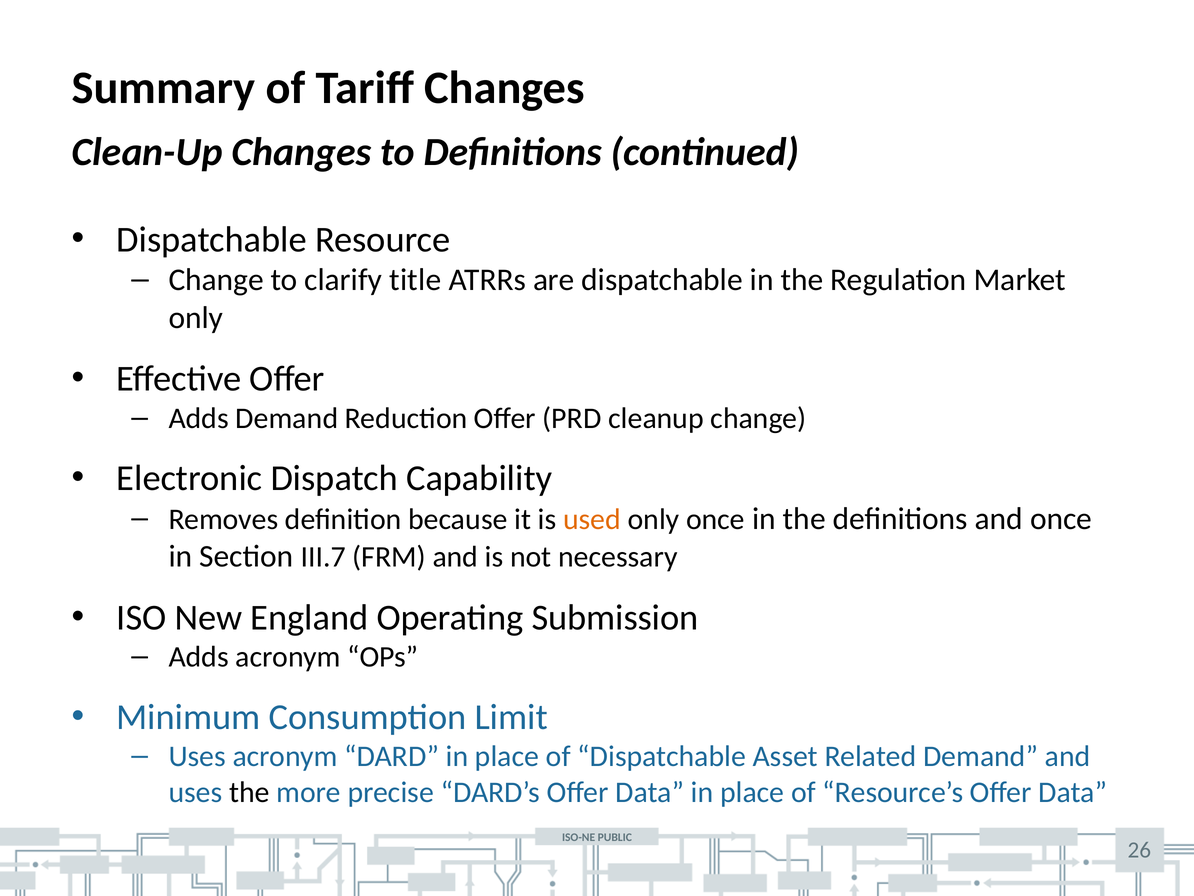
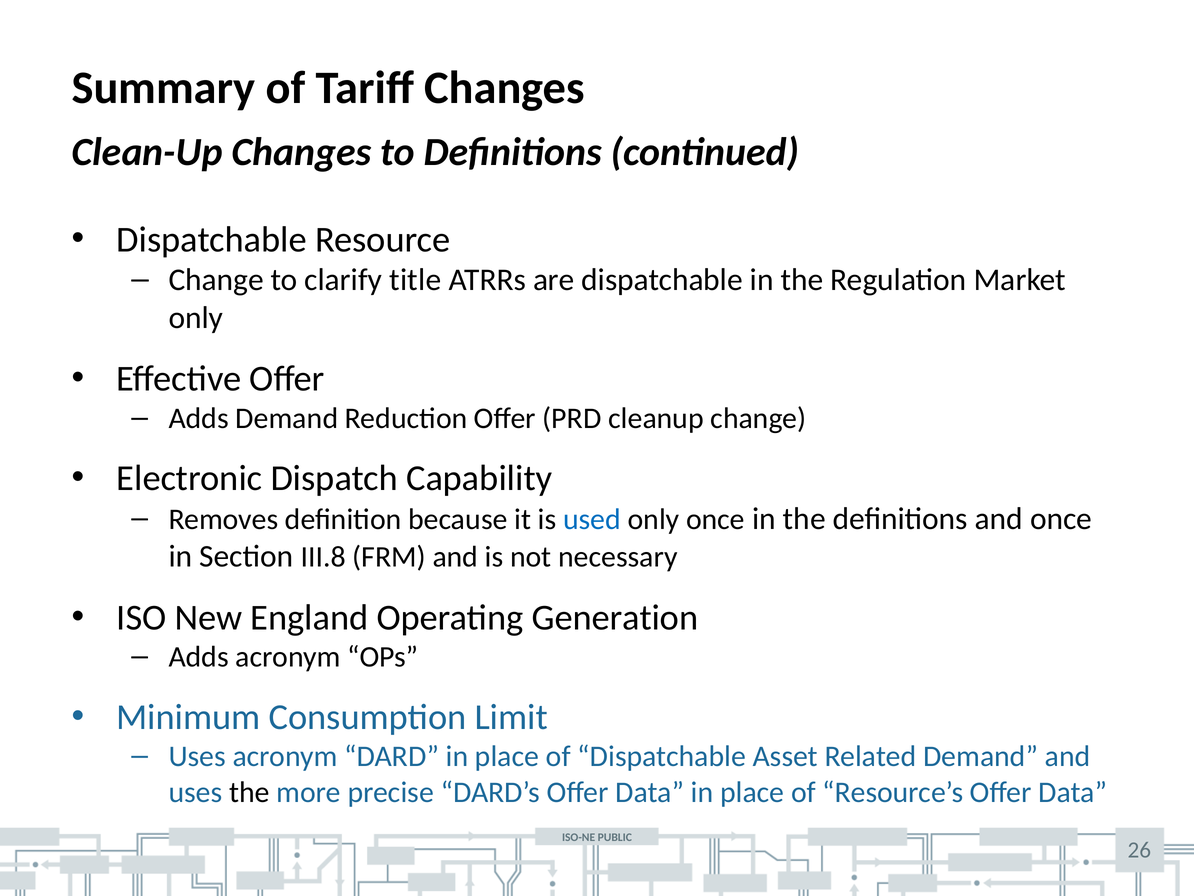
used colour: orange -> blue (592, 519)
III.7: III.7 -> III.8 (323, 557)
Submission: Submission -> Generation (615, 617)
